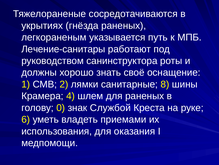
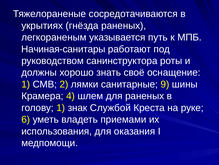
Лечение-санитары: Лечение-санитары -> Начиная-санитары (63, 49)
8: 8 -> 9 (165, 84)
голову 0: 0 -> 1 (61, 107)
